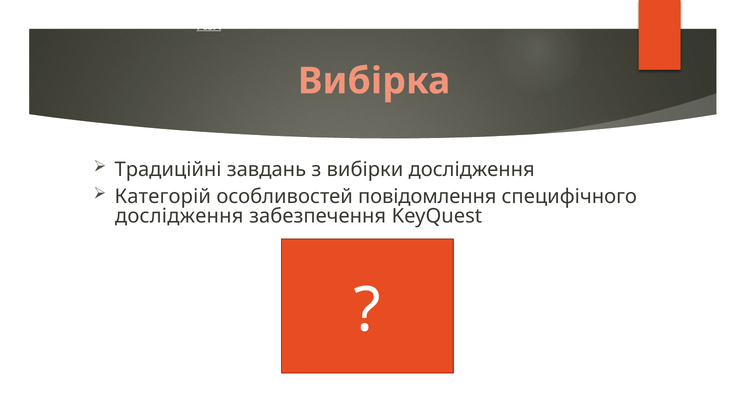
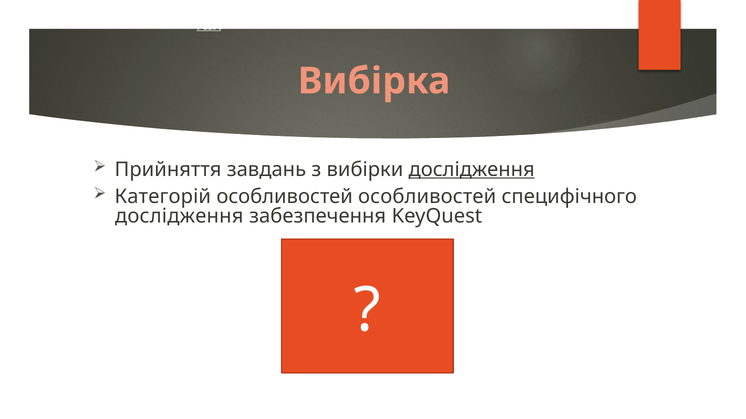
Традиційні: Традиційні -> Прийняття (168, 170)
дослідження underline: none -> present (472, 170)
особливостей повідомлення: повідомлення -> особливостей (427, 197)
